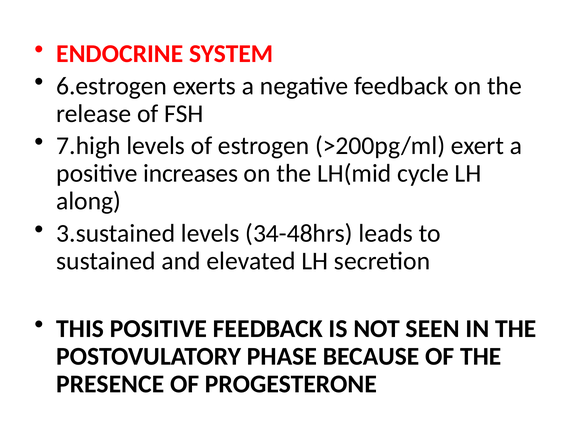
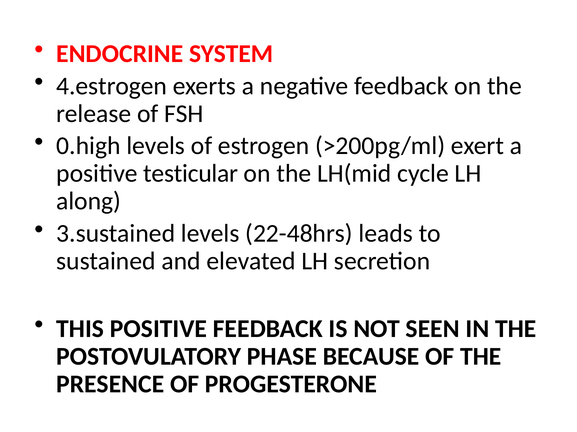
6.estrogen: 6.estrogen -> 4.estrogen (112, 86)
7.high: 7.high -> 0.high (88, 146)
increases: increases -> testicular (191, 174)
34-48hrs: 34-48hrs -> 22-48hrs (299, 234)
